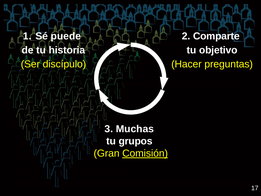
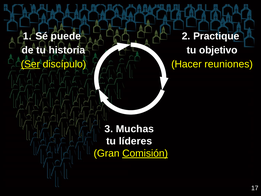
Comparte: Comparte -> Practique (216, 36)
Ser underline: none -> present (30, 64)
preguntas: preguntas -> reuniones (229, 64)
grupos: grupos -> líderes (135, 141)
